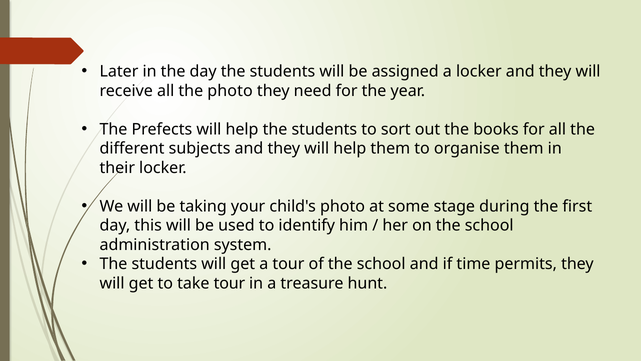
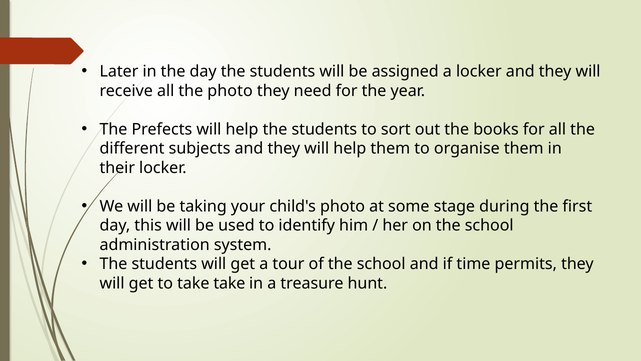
take tour: tour -> take (229, 283)
